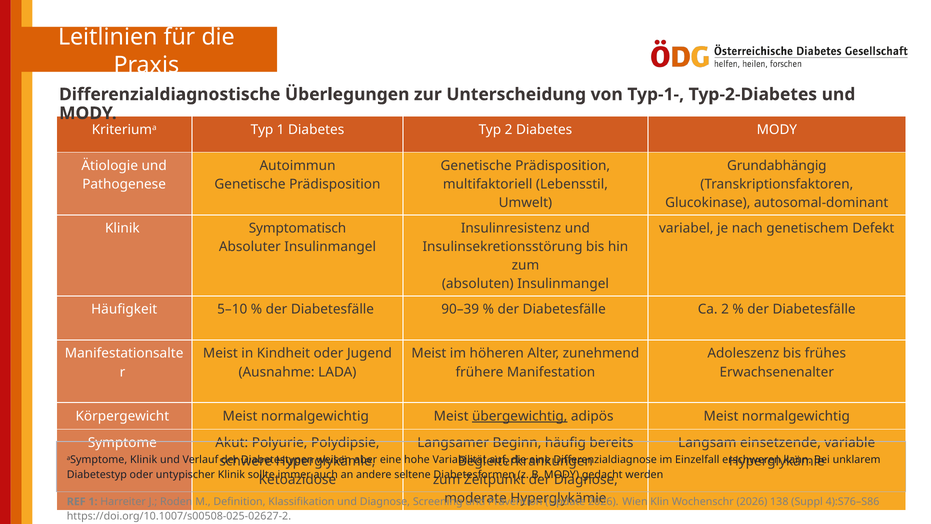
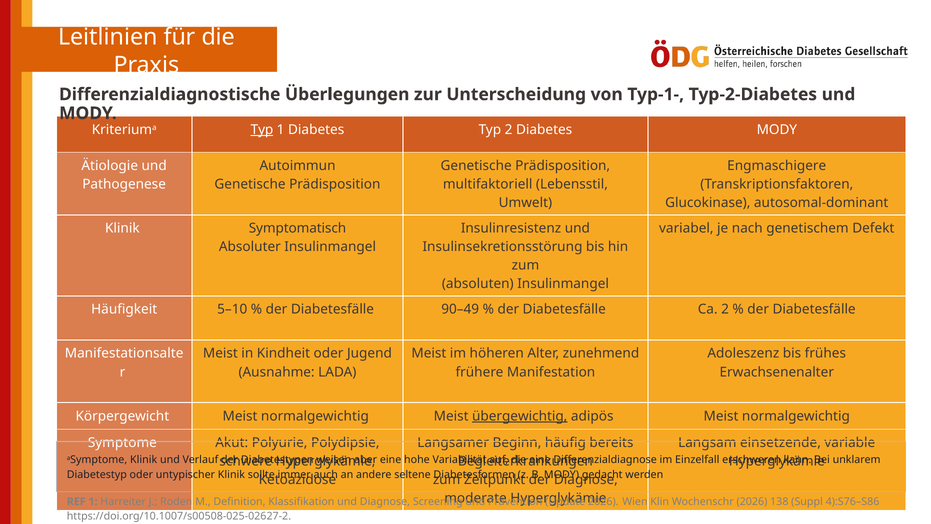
Typ underline: none -> present (262, 130)
Grundabhängig: Grundabhängig -> Engmaschigere (777, 166)
90–39: 90–39 -> 90–49 (460, 309)
